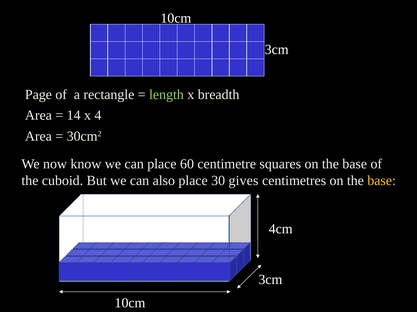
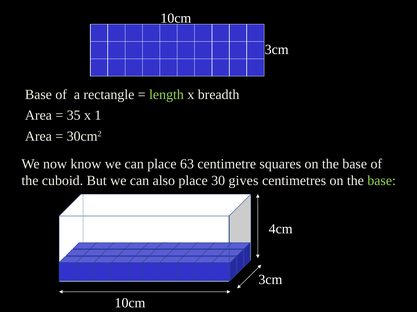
Page: Page -> Base (38, 95)
14: 14 -> 35 (74, 116)
4: 4 -> 1 (98, 116)
60: 60 -> 63 (187, 164)
base colour: yellow -> light green (382, 181)
